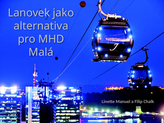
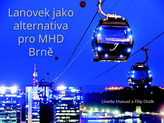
Malá: Malá -> Brně (41, 52)
